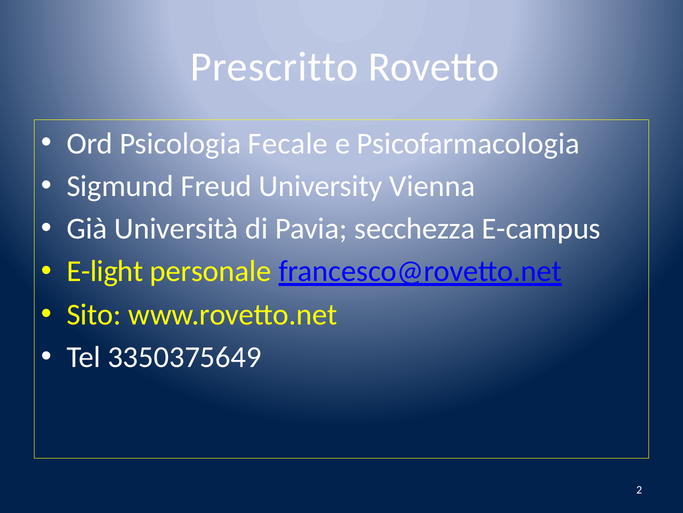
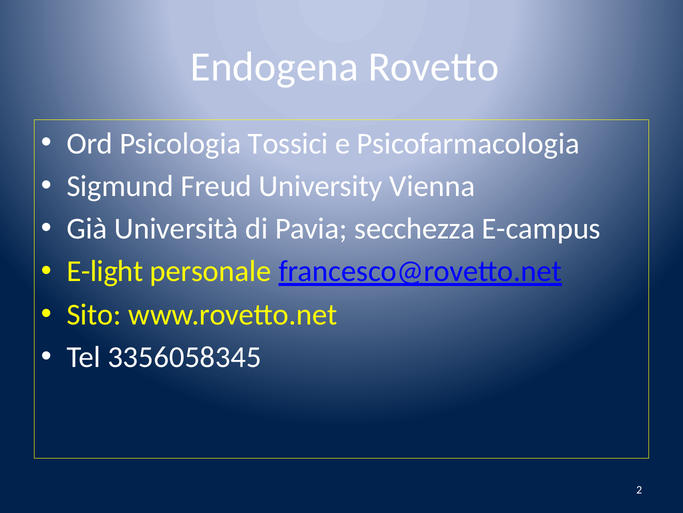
Prescritto: Prescritto -> Endogena (274, 67)
Fecale: Fecale -> Tossici (288, 143)
3350375649: 3350375649 -> 3356058345 (185, 357)
